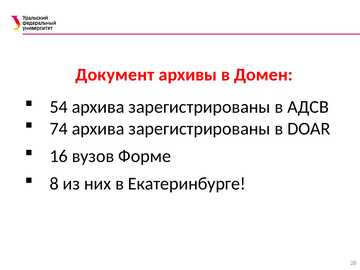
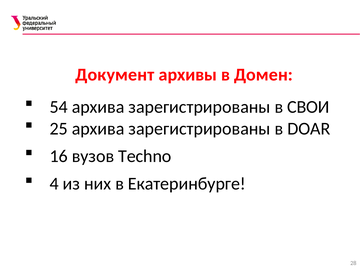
АДСВ: АДСВ -> СВОИ (308, 107)
74: 74 -> 25 (59, 129)
Форме: Форме -> Techno (145, 156)
8: 8 -> 4 (54, 184)
